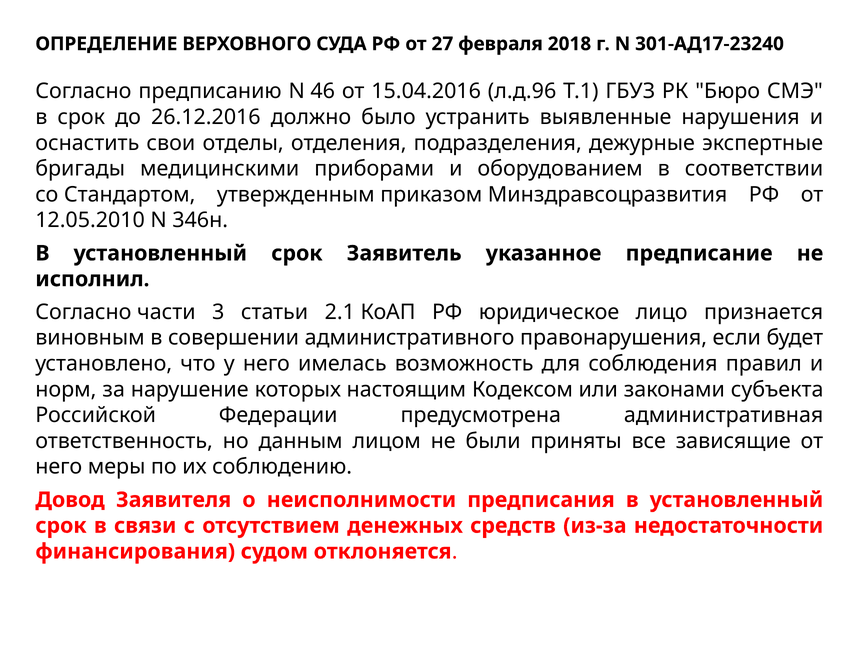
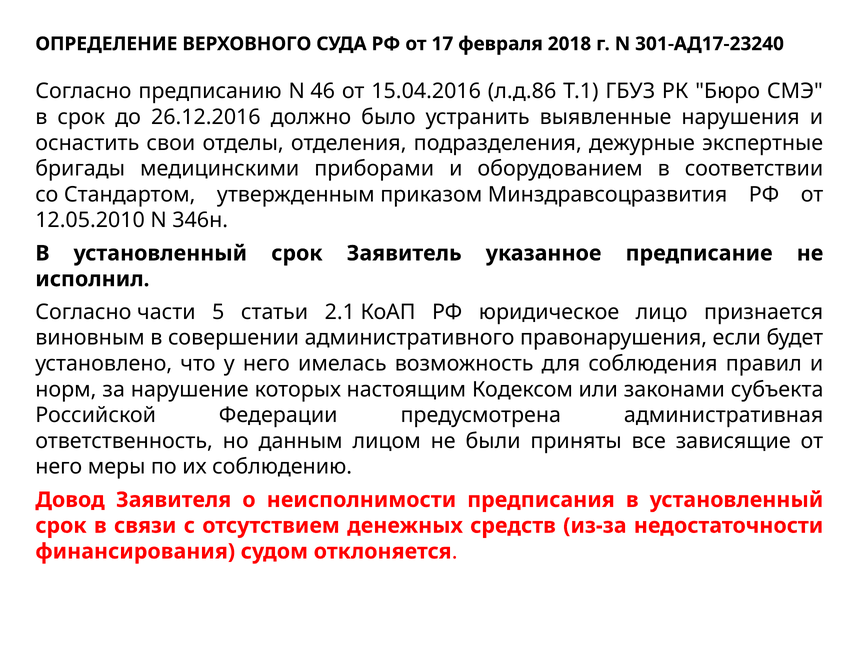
27: 27 -> 17 (442, 44)
л.д.96: л.д.96 -> л.д.86 (522, 91)
3: 3 -> 5 (218, 312)
